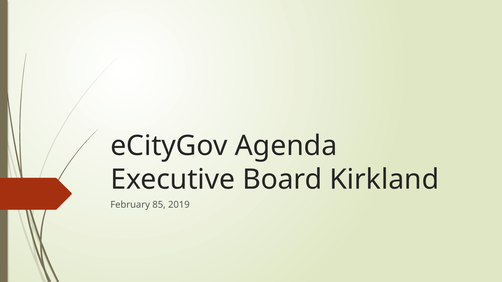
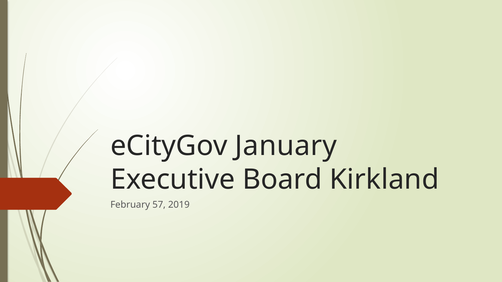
Agenda: Agenda -> January (286, 146)
85: 85 -> 57 (159, 205)
